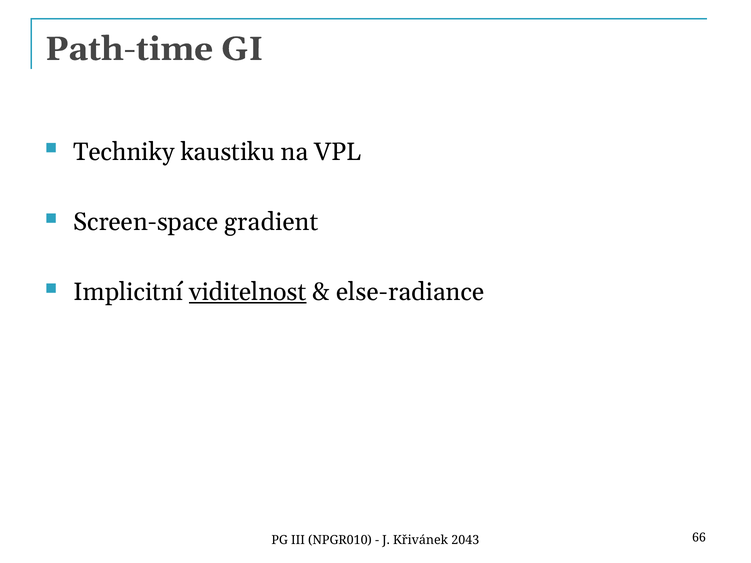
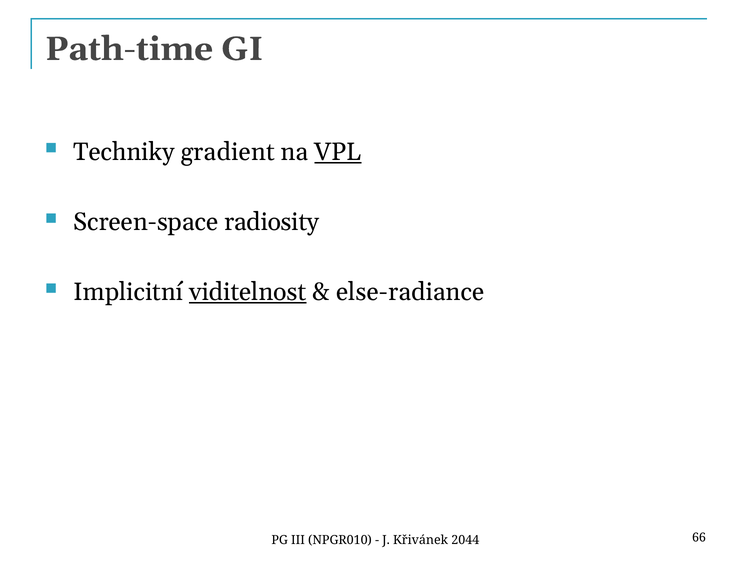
kaustiku: kaustiku -> gradient (228, 152)
VPL underline: none -> present (338, 152)
gradient: gradient -> radiosity (272, 222)
2043: 2043 -> 2044 (465, 540)
